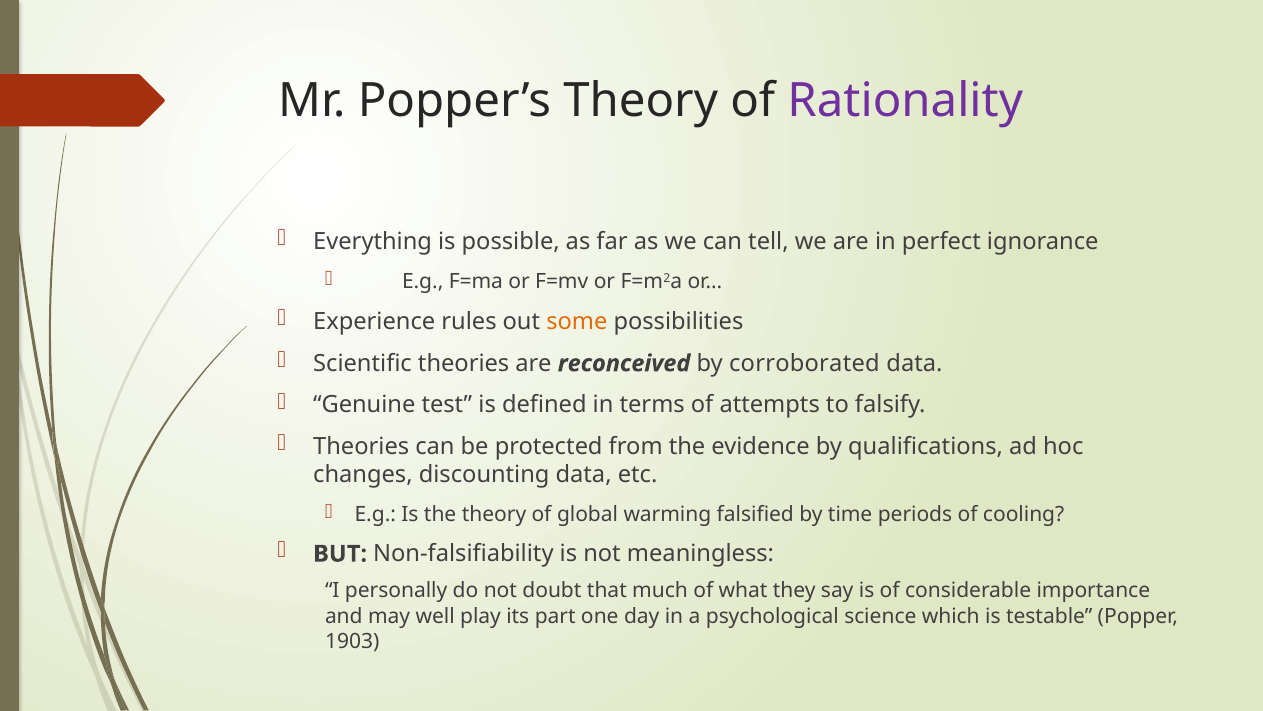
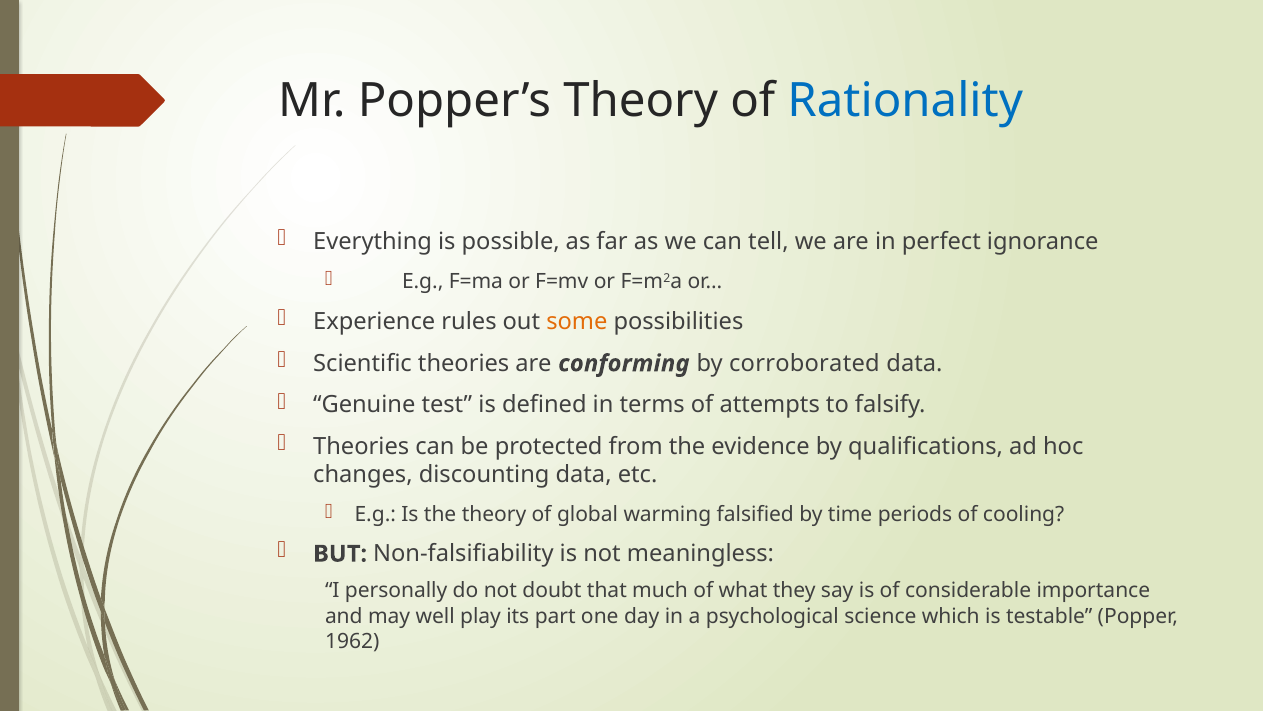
Rationality colour: purple -> blue (905, 101)
reconceived: reconceived -> conforming (624, 363)
1903: 1903 -> 1962 (352, 641)
